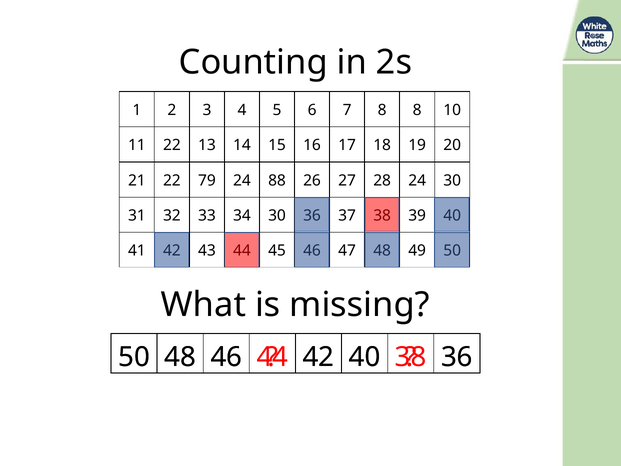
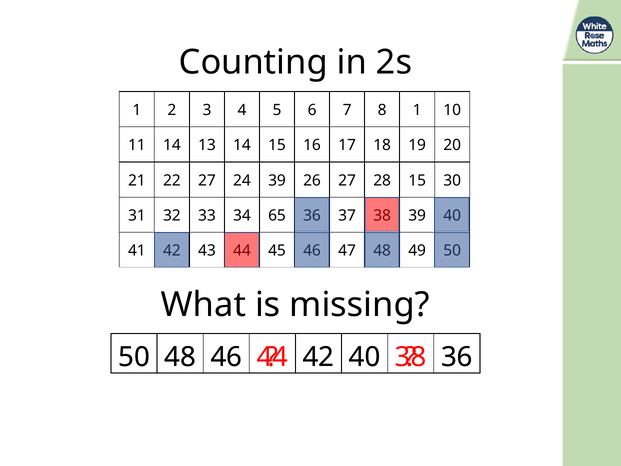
8 8: 8 -> 1 (417, 110)
11 22: 22 -> 14 (172, 145)
22 79: 79 -> 27 (207, 180)
24 88: 88 -> 39 (277, 180)
28 24: 24 -> 15 (417, 180)
34 30: 30 -> 65 (277, 215)
